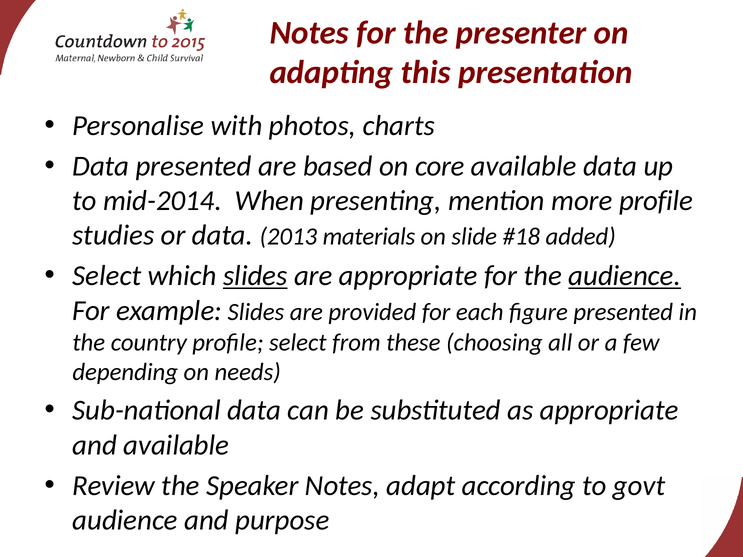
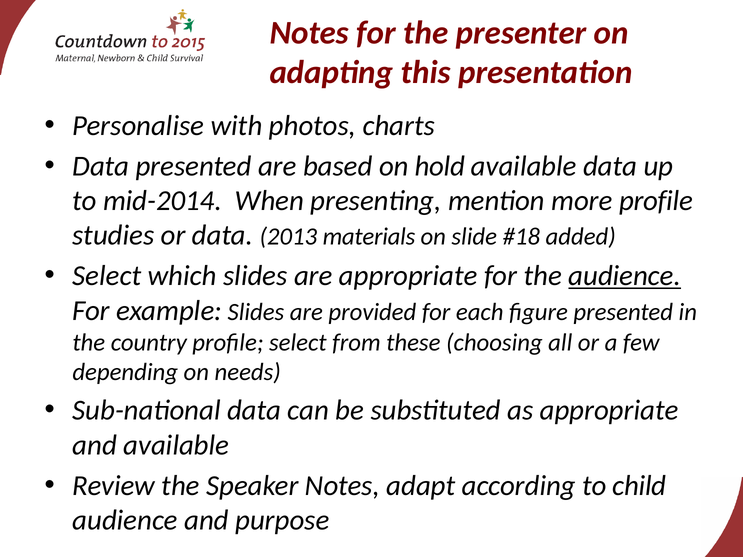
core: core -> hold (440, 166)
slides underline: present -> none (255, 276)
govt: govt -> child (639, 486)
